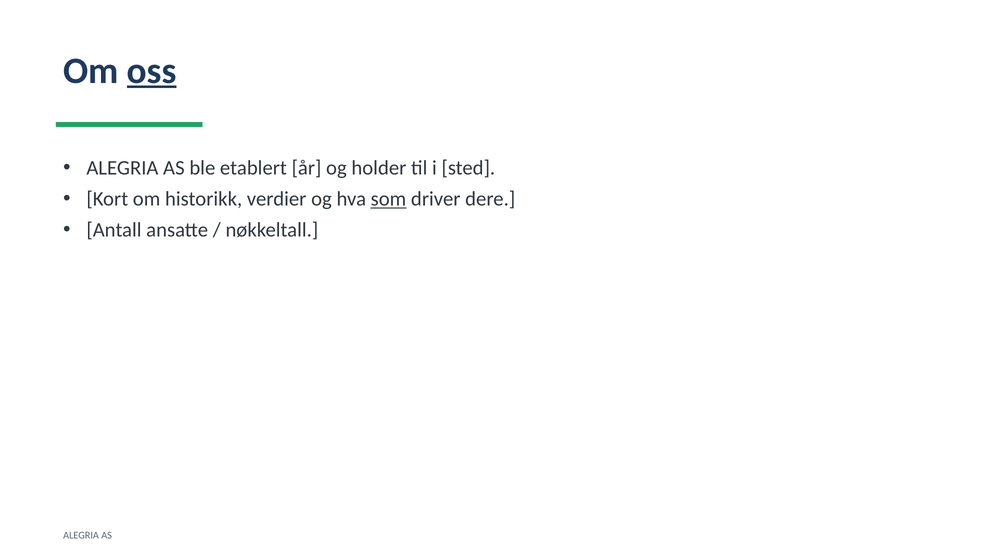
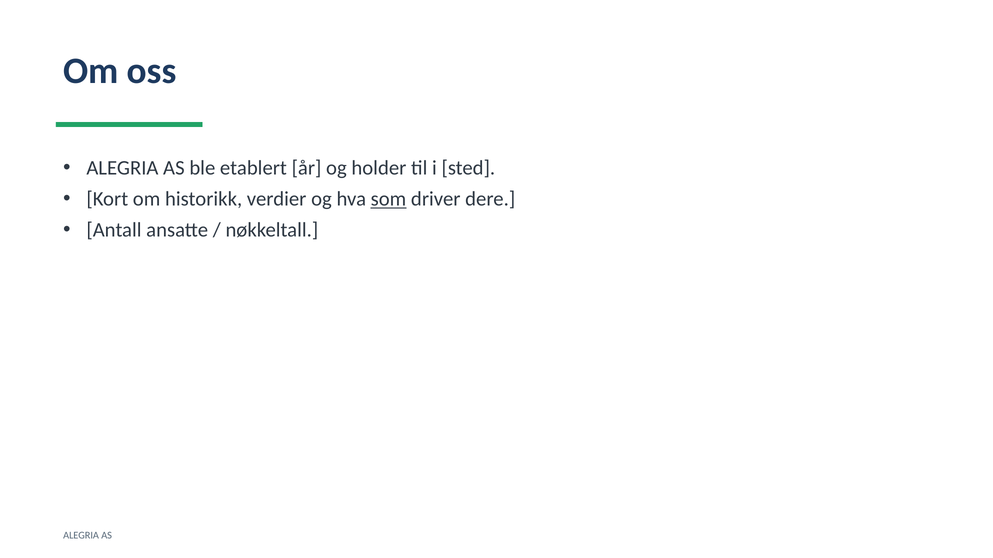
oss underline: present -> none (152, 71)
